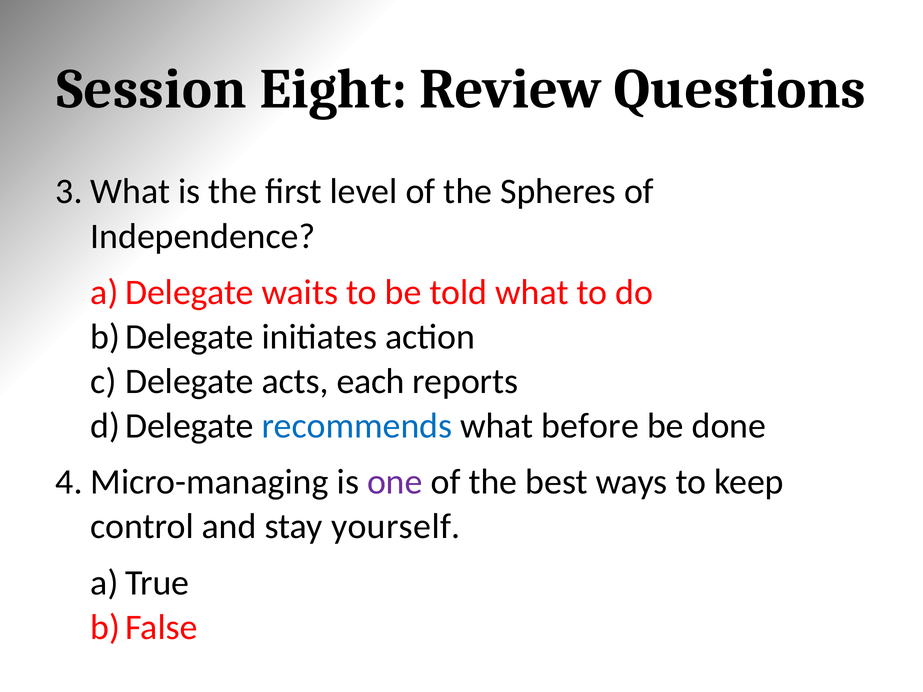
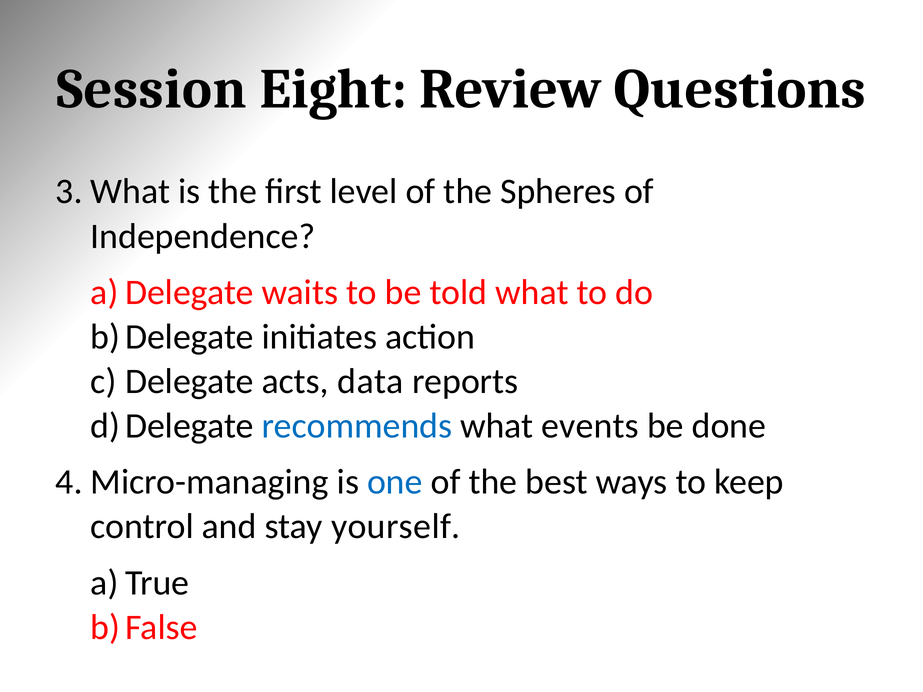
each: each -> data (370, 382)
before: before -> events (590, 426)
one colour: purple -> blue (395, 482)
